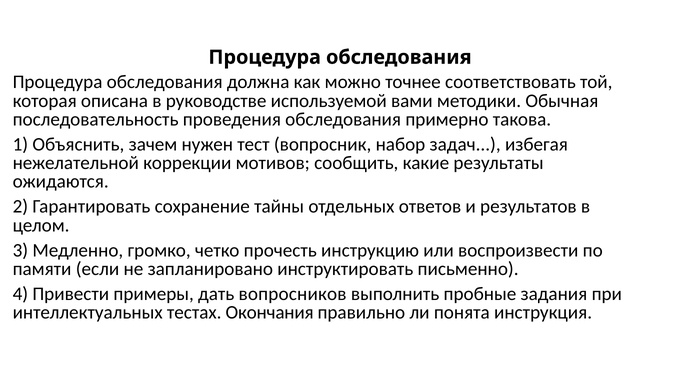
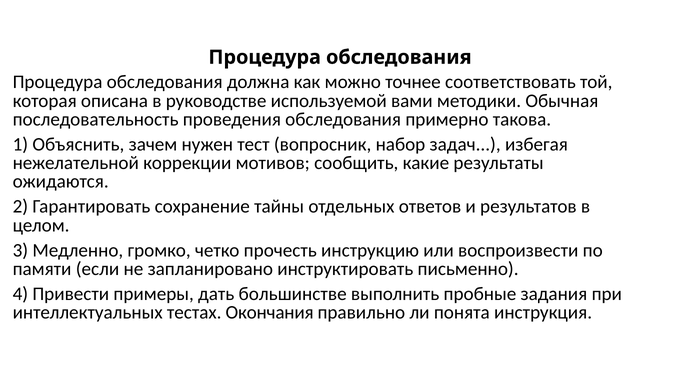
вопросников: вопросников -> большинстве (293, 294)
